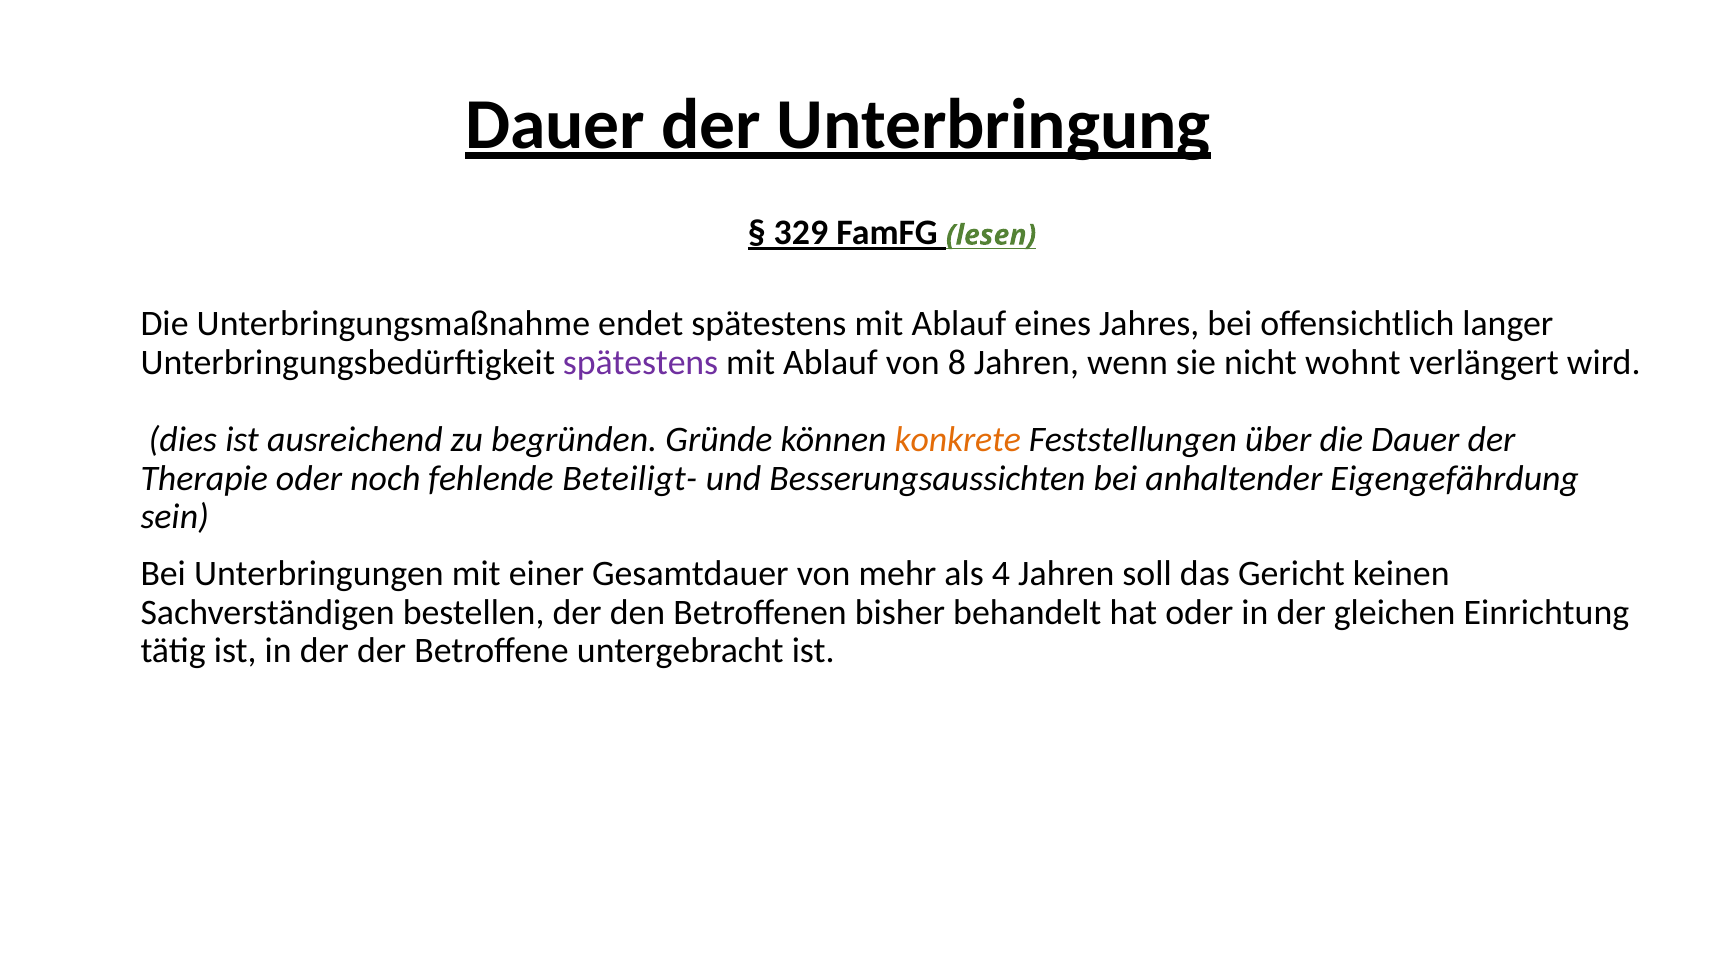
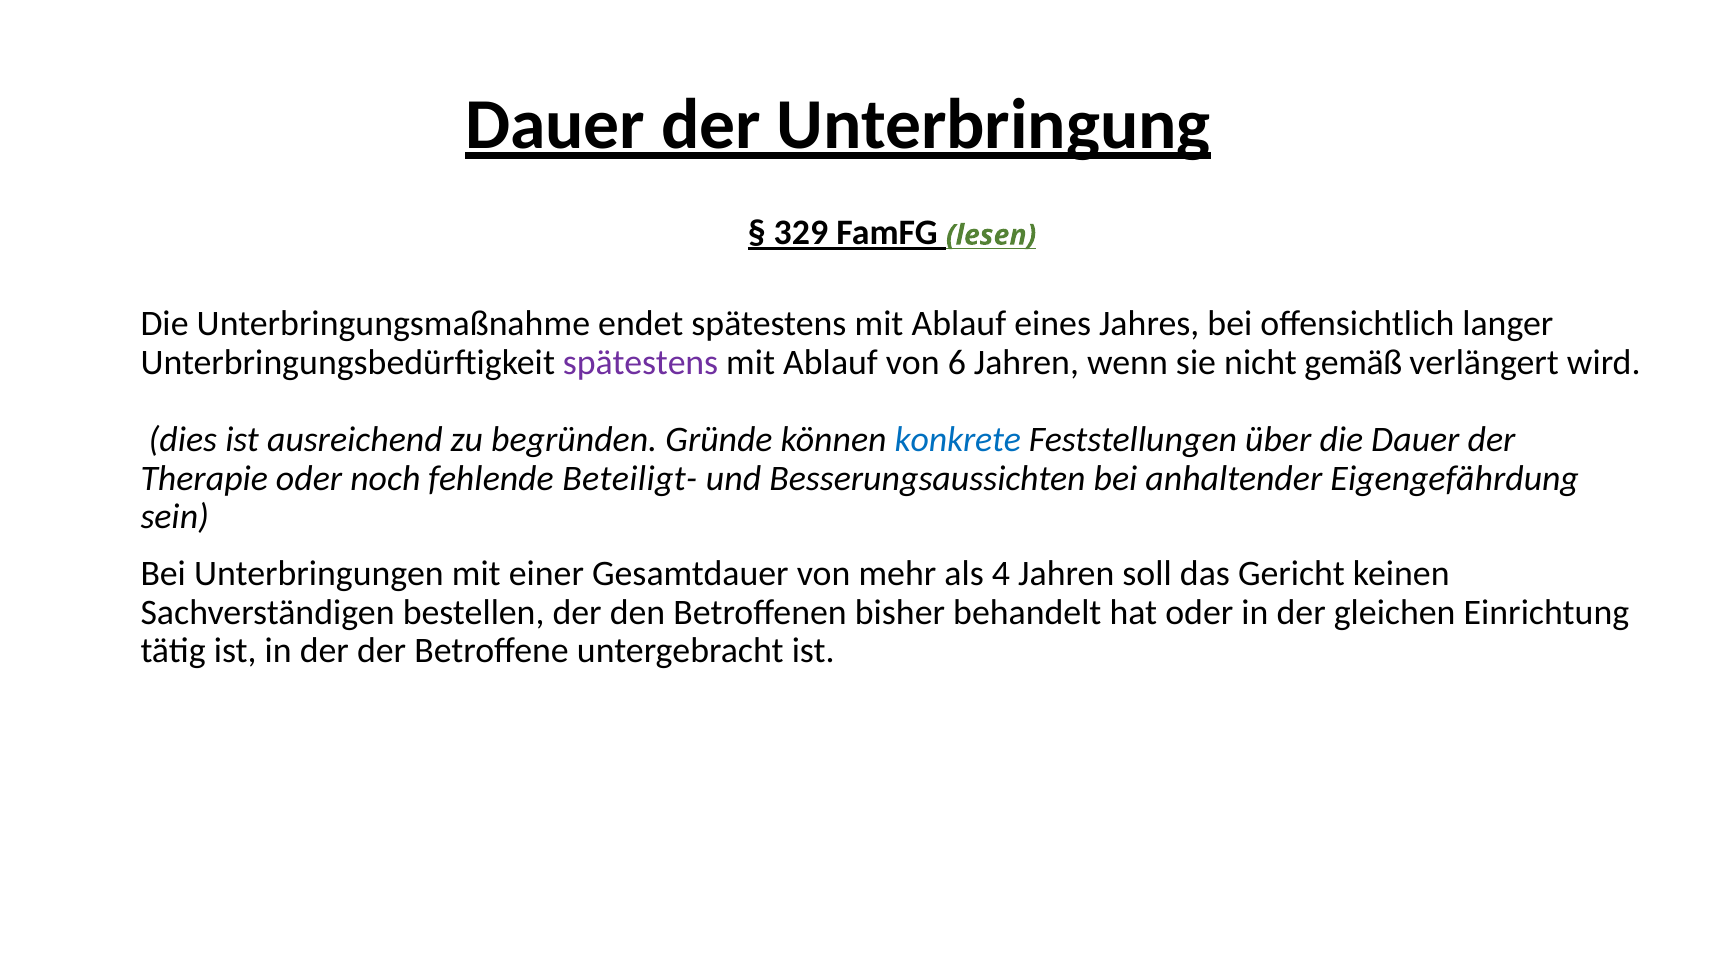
8: 8 -> 6 (957, 362)
wohnt: wohnt -> gemäß (1353, 362)
konkrete colour: orange -> blue (958, 440)
